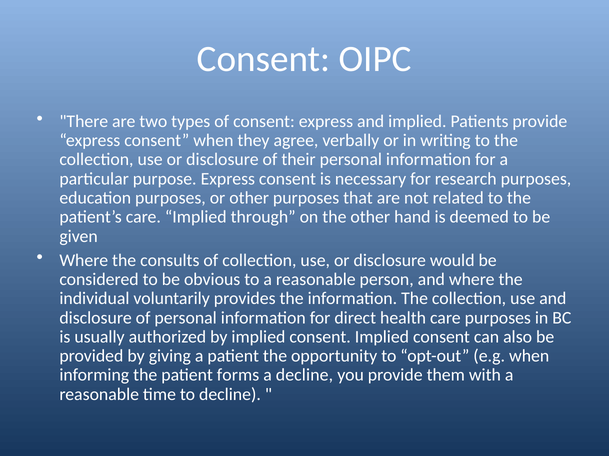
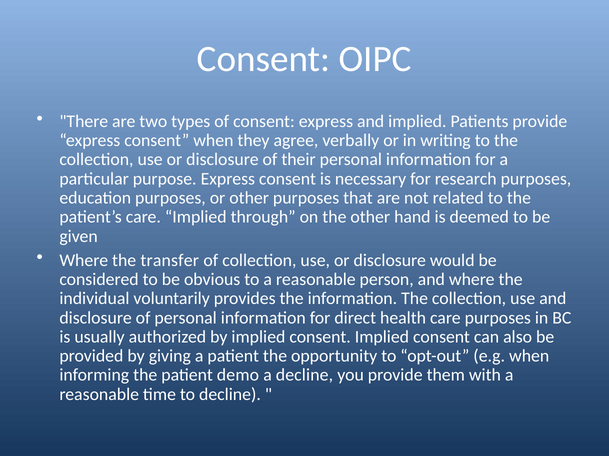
consults: consults -> transfer (170, 261)
forms: forms -> demo (238, 376)
